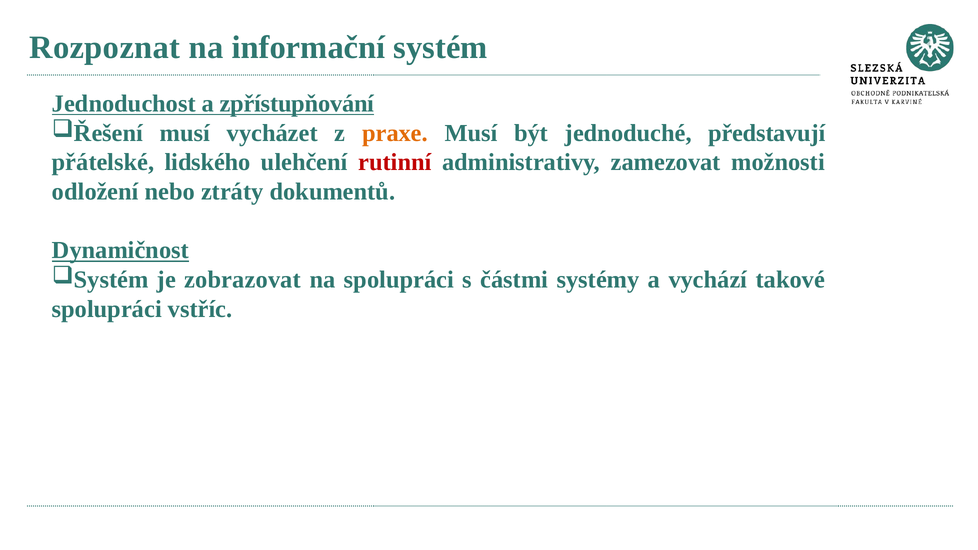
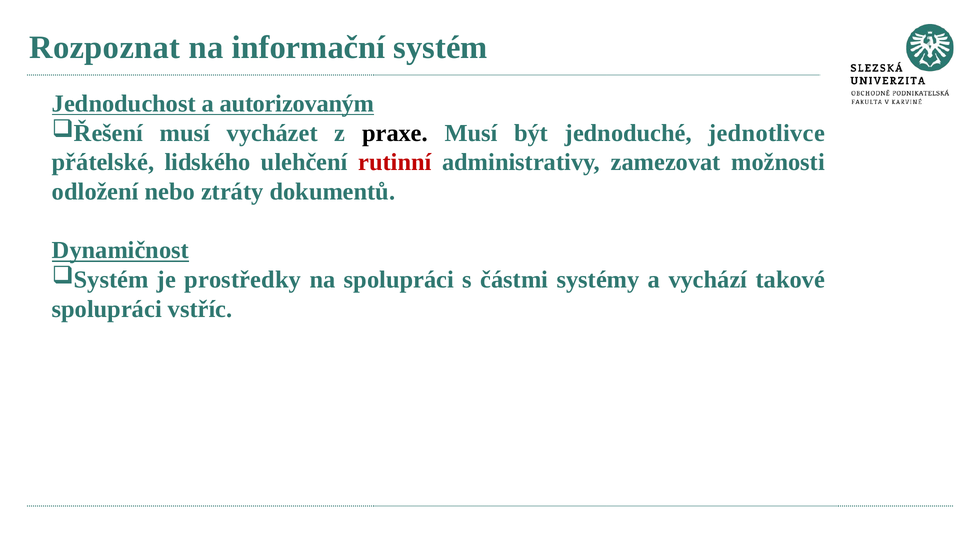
zpřístupňování: zpřístupňování -> autorizovaným (297, 104)
praxe colour: orange -> black (395, 133)
představují: představují -> jednotlivce (767, 133)
zobrazovat: zobrazovat -> prostředky (243, 280)
